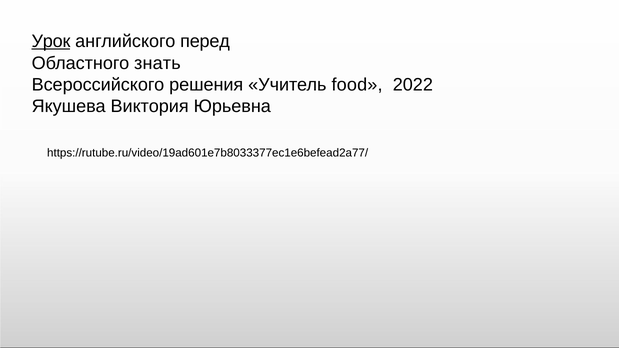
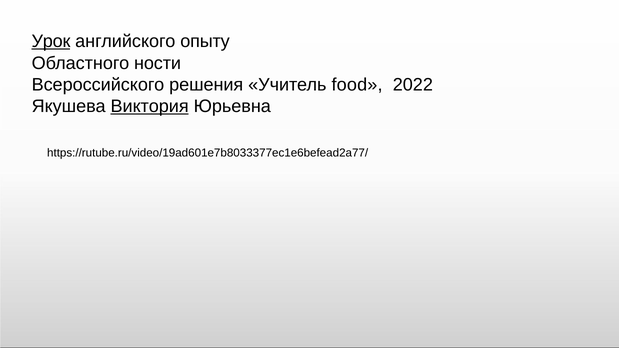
перед: перед -> опыту (205, 41)
знать: знать -> ности (158, 63)
Виктория underline: none -> present (150, 106)
